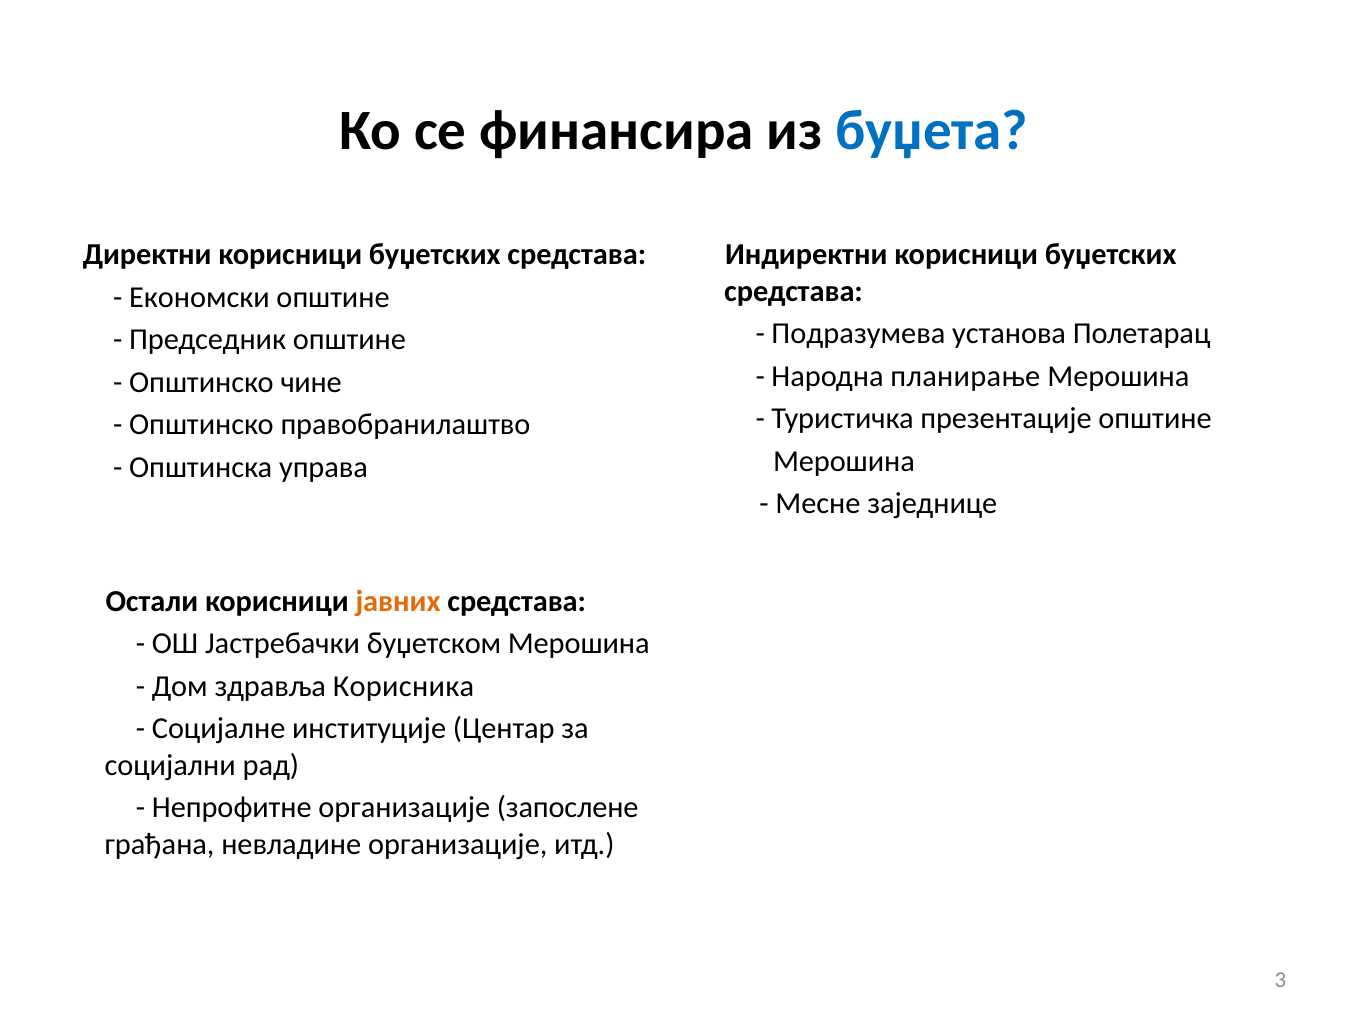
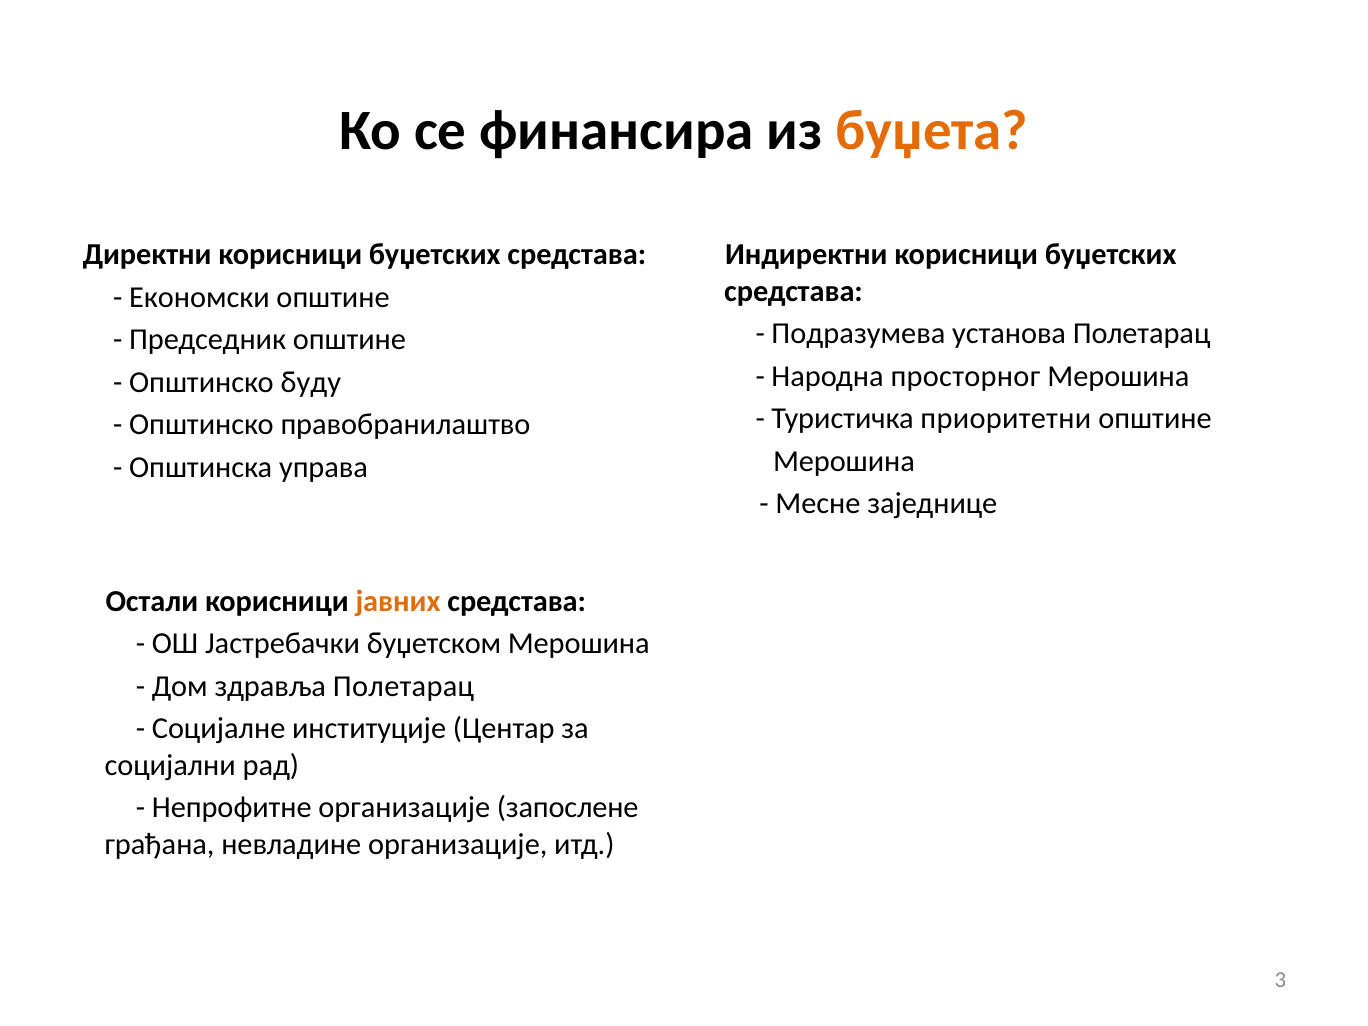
буџета colour: blue -> orange (932, 131)
планирање: планирање -> просторног (965, 376)
чине: чине -> буду (311, 382)
презентације: презентације -> приоритетни (1006, 419)
здравља Корисника: Корисника -> Полетарац (404, 686)
